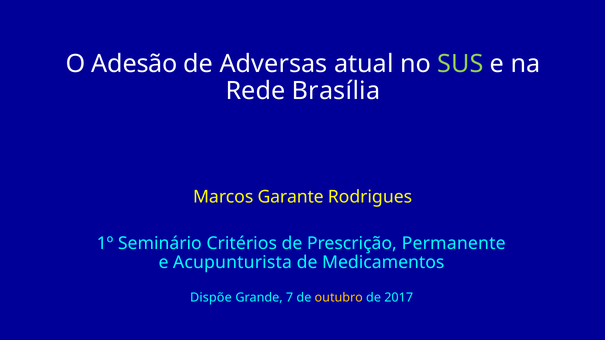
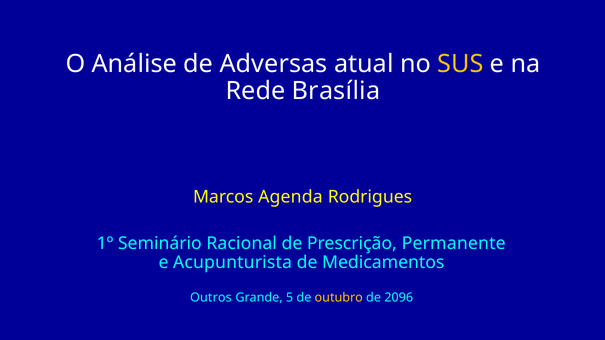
Adesão: Adesão -> Análise (134, 64)
SUS colour: light green -> yellow (460, 64)
Garante: Garante -> Agenda (290, 197)
Critérios: Critérios -> Racional (242, 243)
Dispõe: Dispõe -> Outros (211, 298)
7: 7 -> 5 (290, 298)
2017: 2017 -> 2096 (399, 298)
